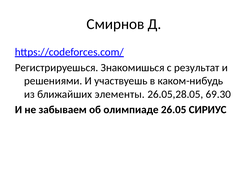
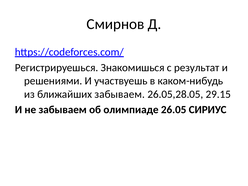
ближайших элементы: элементы -> забываем (120, 94)
69.30: 69.30 -> 29.15 (218, 94)
